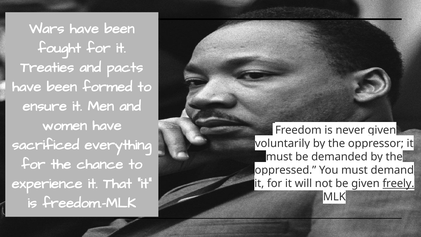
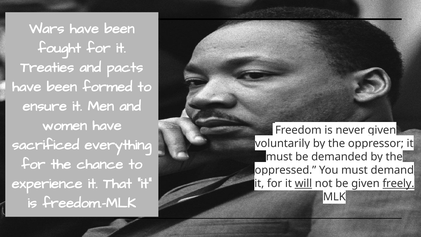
will underline: none -> present (303, 183)
